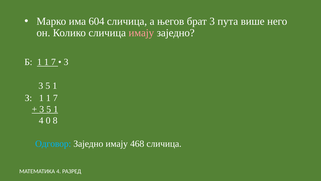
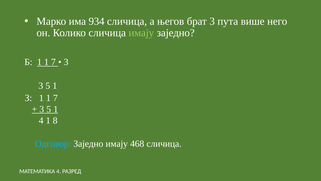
604: 604 -> 934 (97, 21)
имају colour: pink -> light green (141, 33)
4 0: 0 -> 1 (48, 120)
